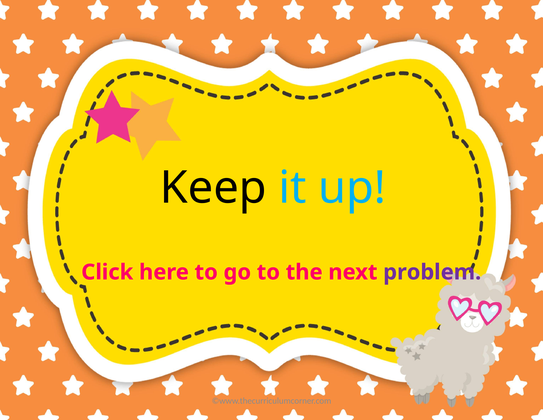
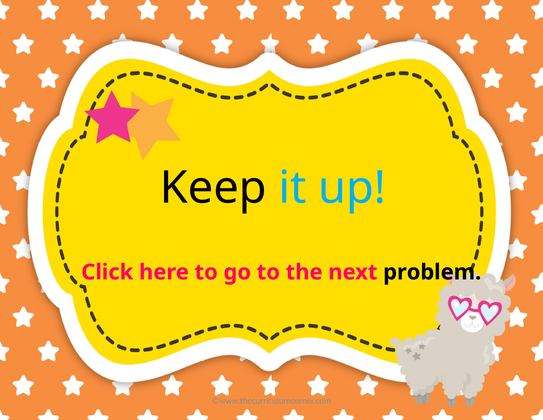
problem colour: purple -> black (432, 272)
